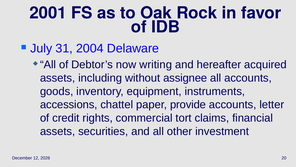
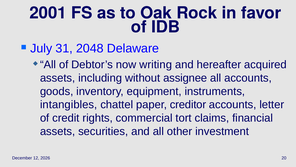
2004: 2004 -> 2048 (90, 48)
accessions: accessions -> intangibles (69, 104)
provide: provide -> creditor (188, 104)
